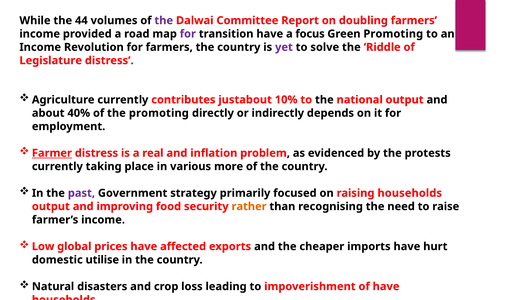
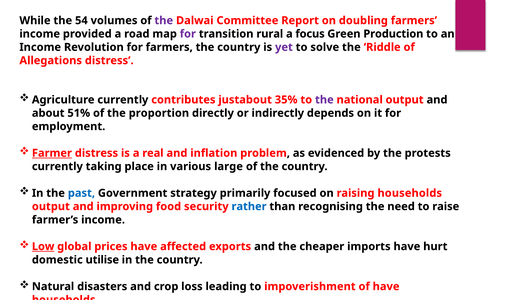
44: 44 -> 54 (81, 20)
transition have: have -> rural (270, 34)
Green Promoting: Promoting -> Production (393, 34)
Legislature: Legislature -> Allegations (51, 60)
10%: 10% -> 35% (286, 99)
the colour: black -> purple (324, 99)
40%: 40% -> 51% (79, 113)
the promoting: promoting -> proportion (159, 113)
more: more -> large (228, 166)
past colour: purple -> blue (81, 193)
rather colour: orange -> blue (249, 206)
Low underline: none -> present (43, 246)
